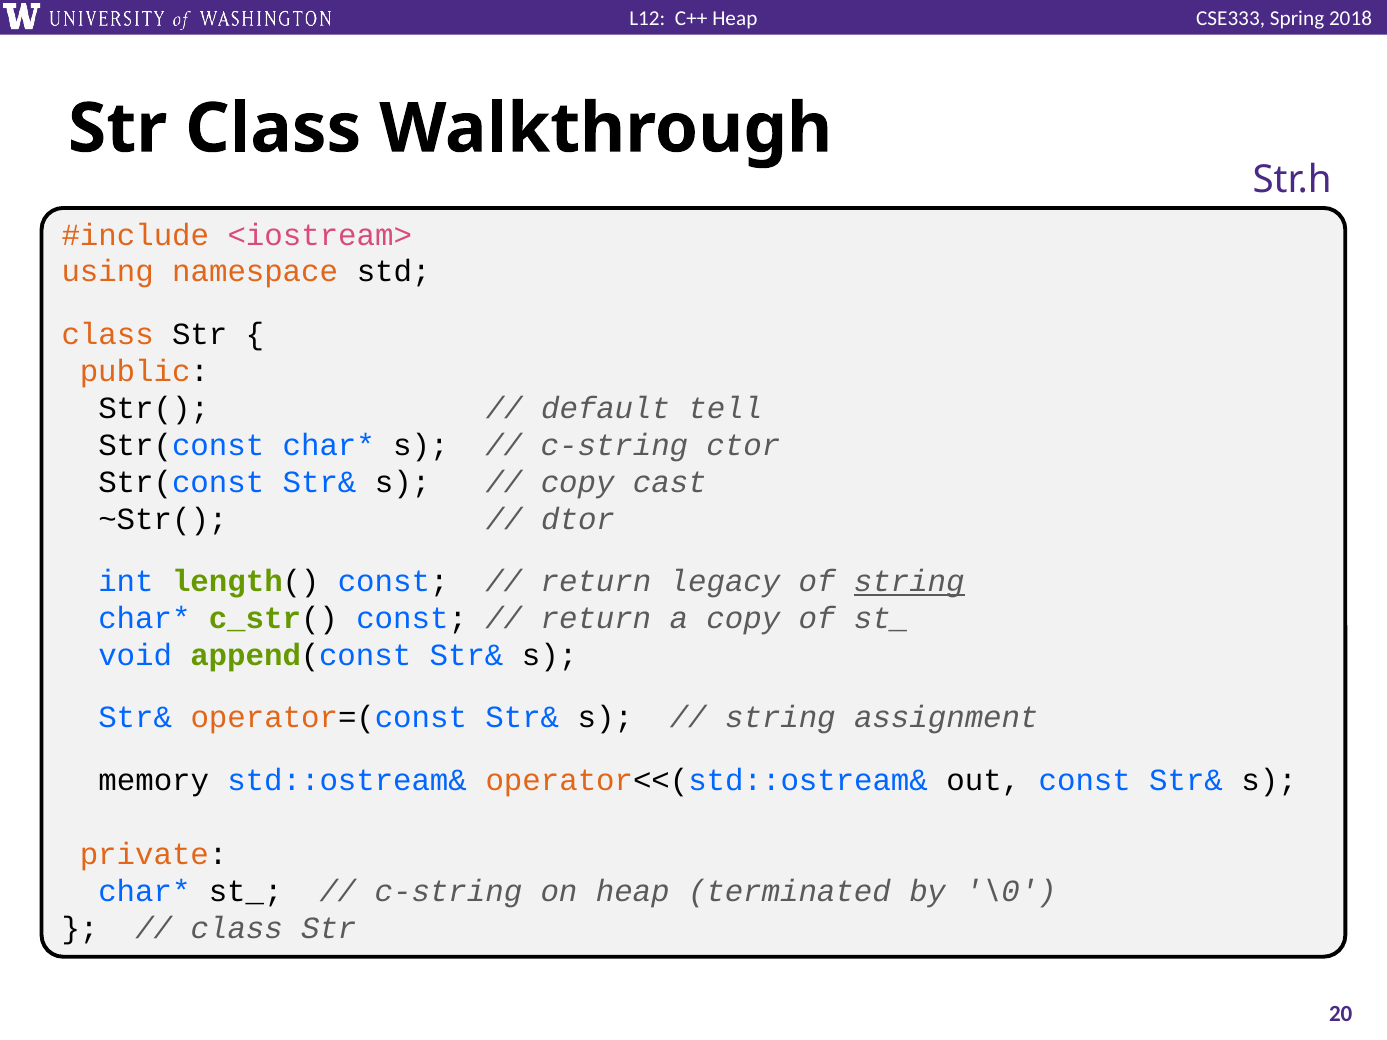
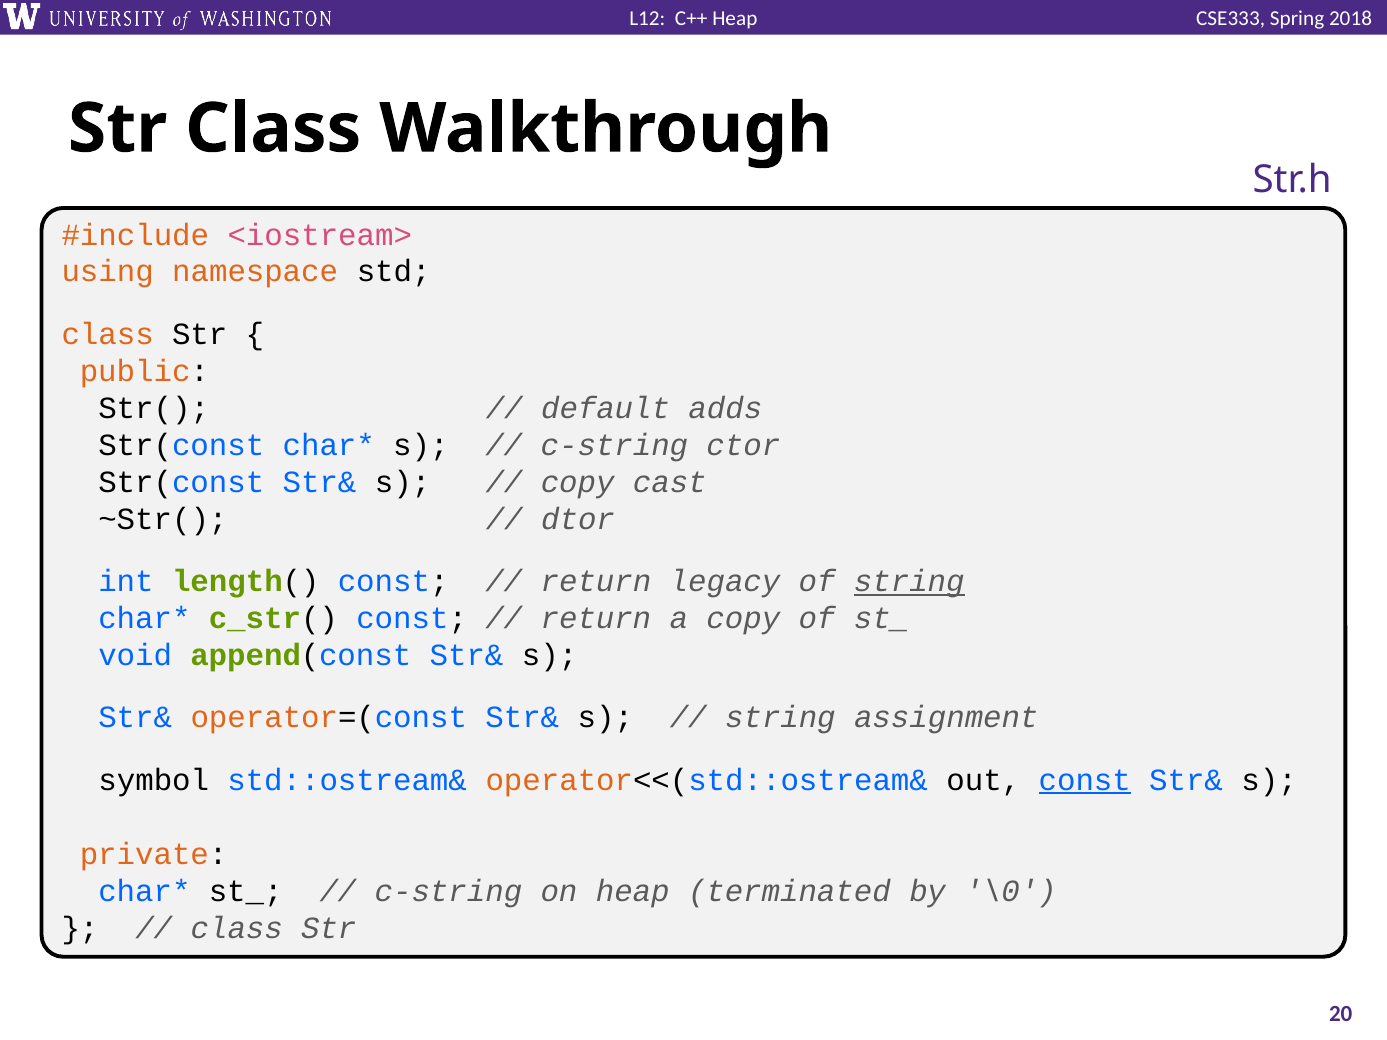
tell: tell -> adds (725, 408)
memory: memory -> symbol (154, 780)
const underline: none -> present (1085, 780)
